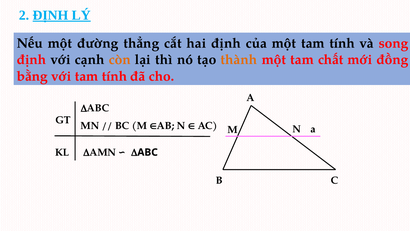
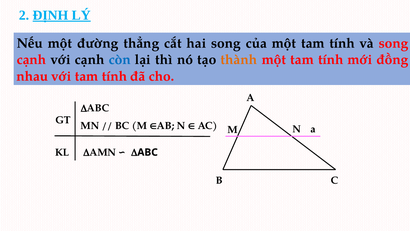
hai định: định -> song (226, 43)
định: định -> cạnh (32, 60)
còn colour: orange -> blue (120, 60)
chất: chất -> tính (331, 60)
bằng: bằng -> nhau (32, 76)
